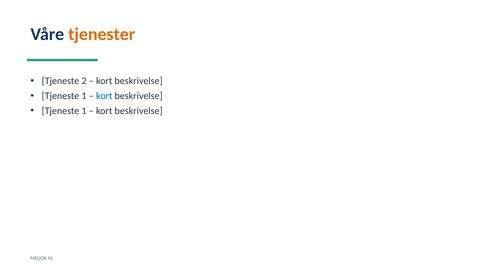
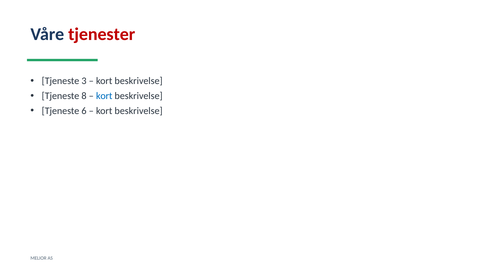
tjenester colour: orange -> red (102, 34)
2: 2 -> 3 (84, 81)
1: 1 -> 8 (84, 96)
1: 1 -> 6 (84, 111)
